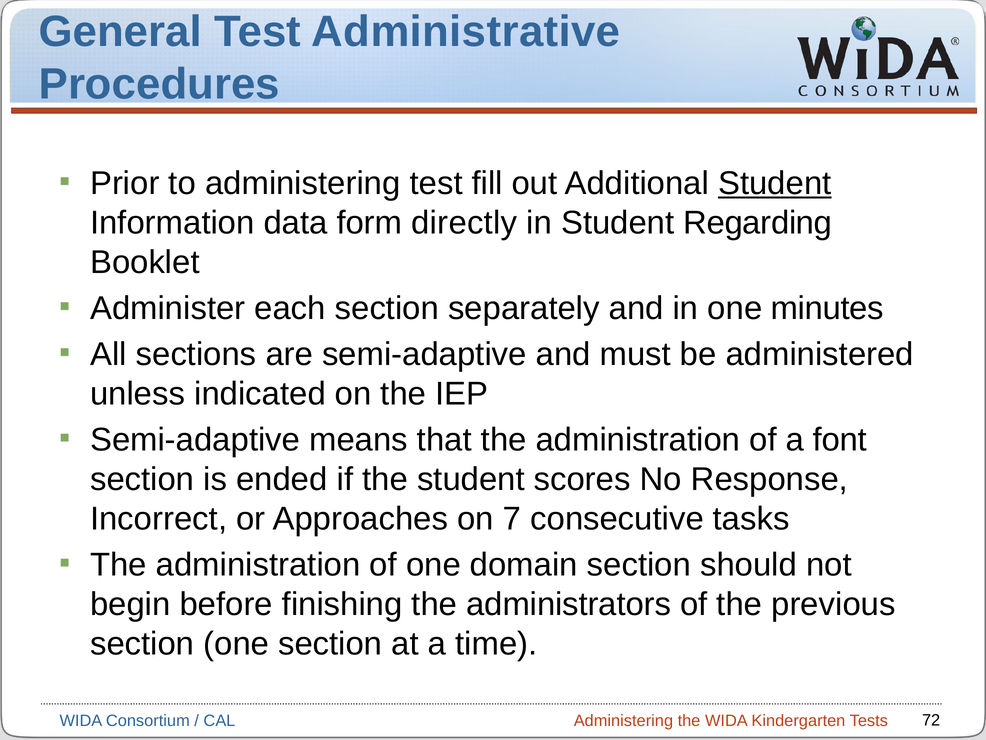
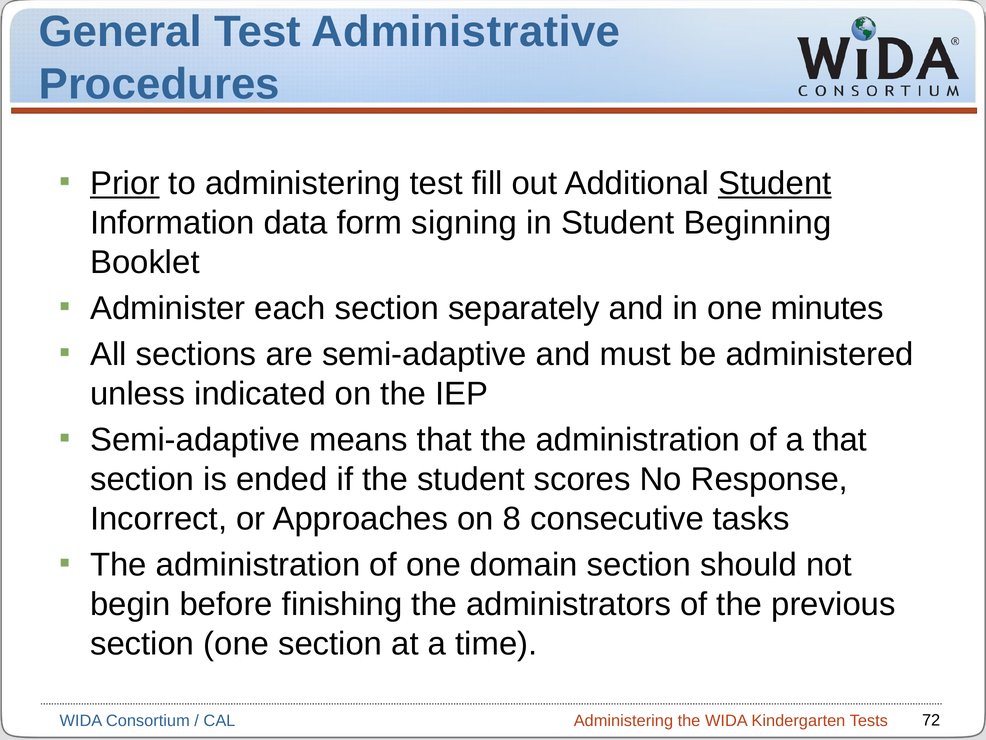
Prior underline: none -> present (125, 183)
directly: directly -> signing (464, 223)
Regarding: Regarding -> Beginning (757, 223)
a font: font -> that (840, 440)
7: 7 -> 8 (512, 519)
